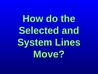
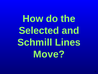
System: System -> Schmill (35, 42)
